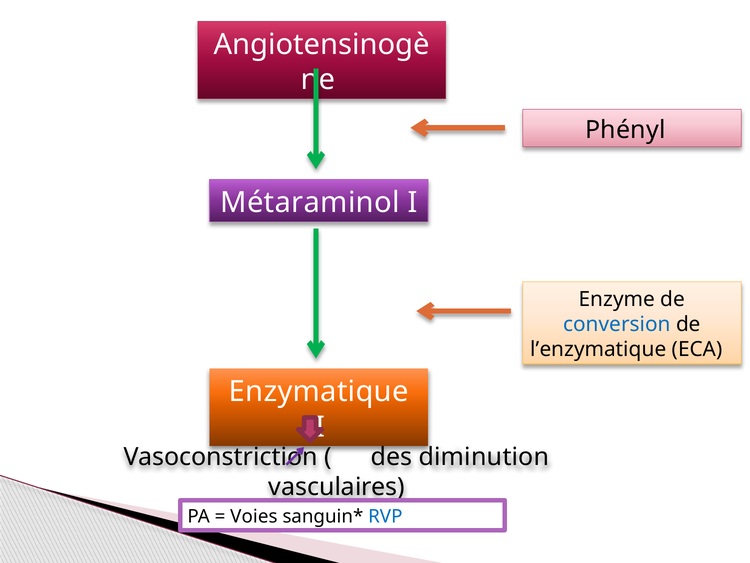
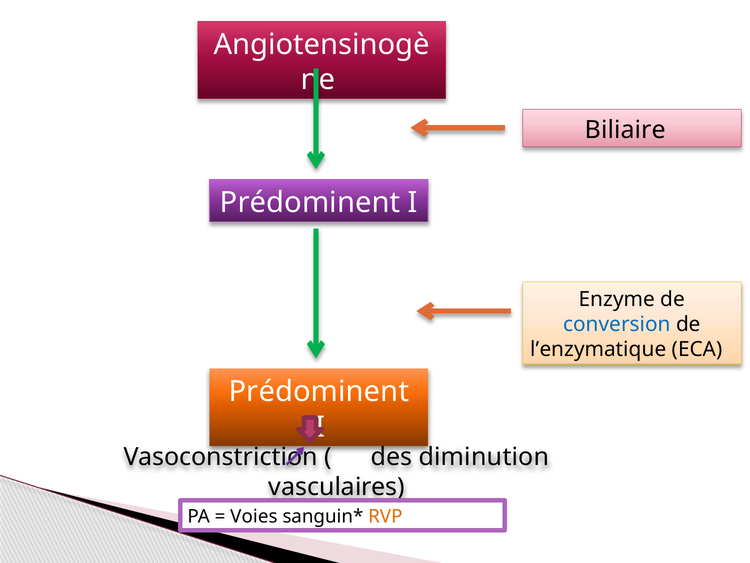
Phényl: Phényl -> Biliaire (625, 130)
Métaraminol: Métaraminol -> Prédominent (310, 202)
Enzymatique: Enzymatique -> Prédominent (319, 391)
RVP colour: blue -> orange (385, 516)
